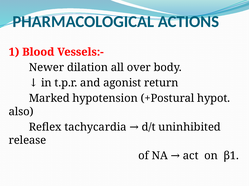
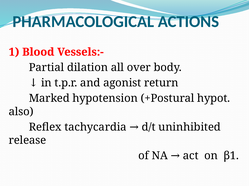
Newer: Newer -> Partial (46, 68)
